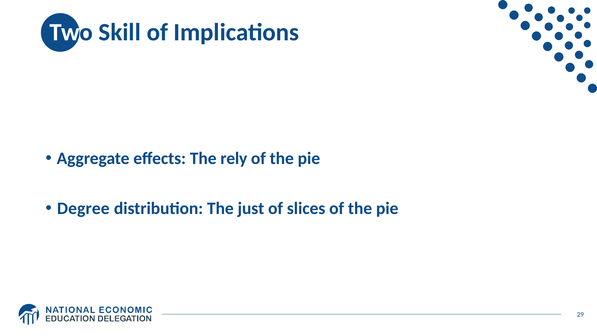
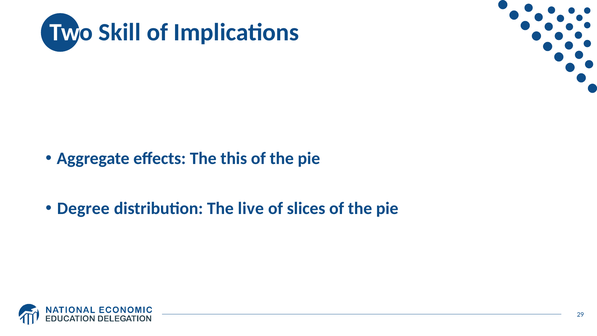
rely: rely -> this (234, 158)
just: just -> live (251, 208)
